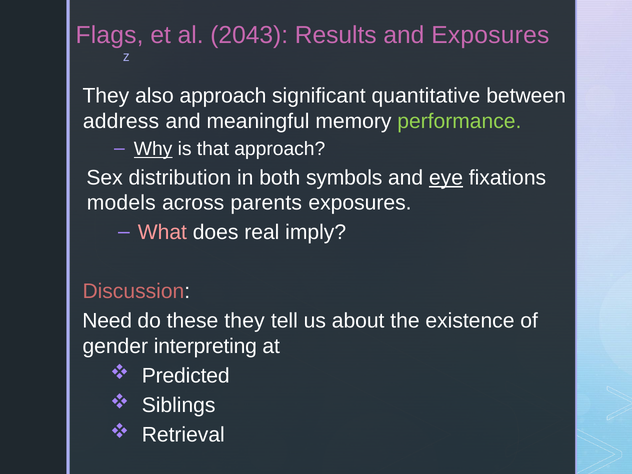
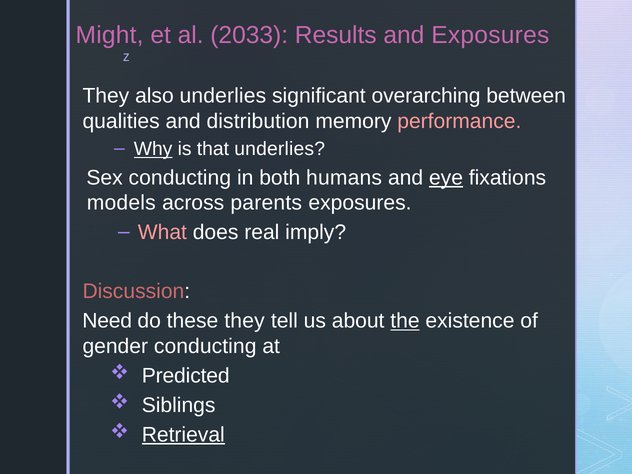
Flags: Flags -> Might (110, 35)
2043: 2043 -> 2033 (249, 35)
also approach: approach -> underlies (223, 96)
quantitative: quantitative -> overarching (426, 96)
address: address -> qualities (121, 121)
meaningful: meaningful -> distribution (258, 121)
performance colour: light green -> pink (459, 121)
that approach: approach -> underlies (280, 149)
Sex distribution: distribution -> conducting (180, 178)
symbols: symbols -> humans (344, 178)
the underline: none -> present (405, 321)
gender interpreting: interpreting -> conducting (205, 346)
Retrieval underline: none -> present (183, 435)
